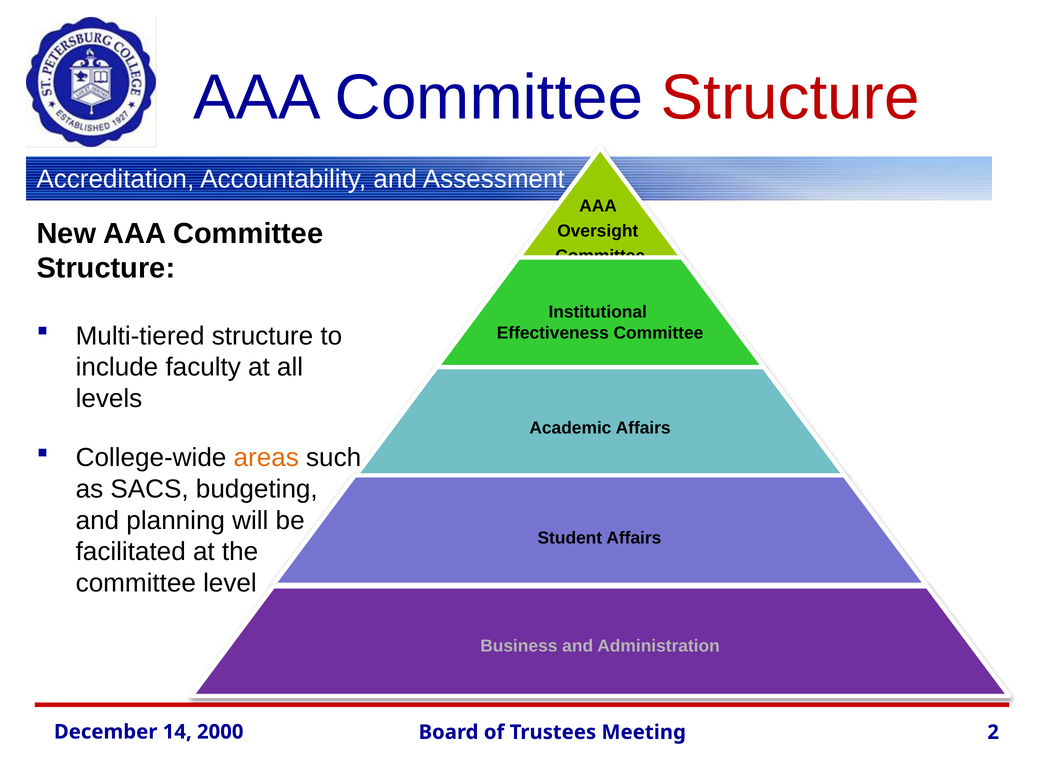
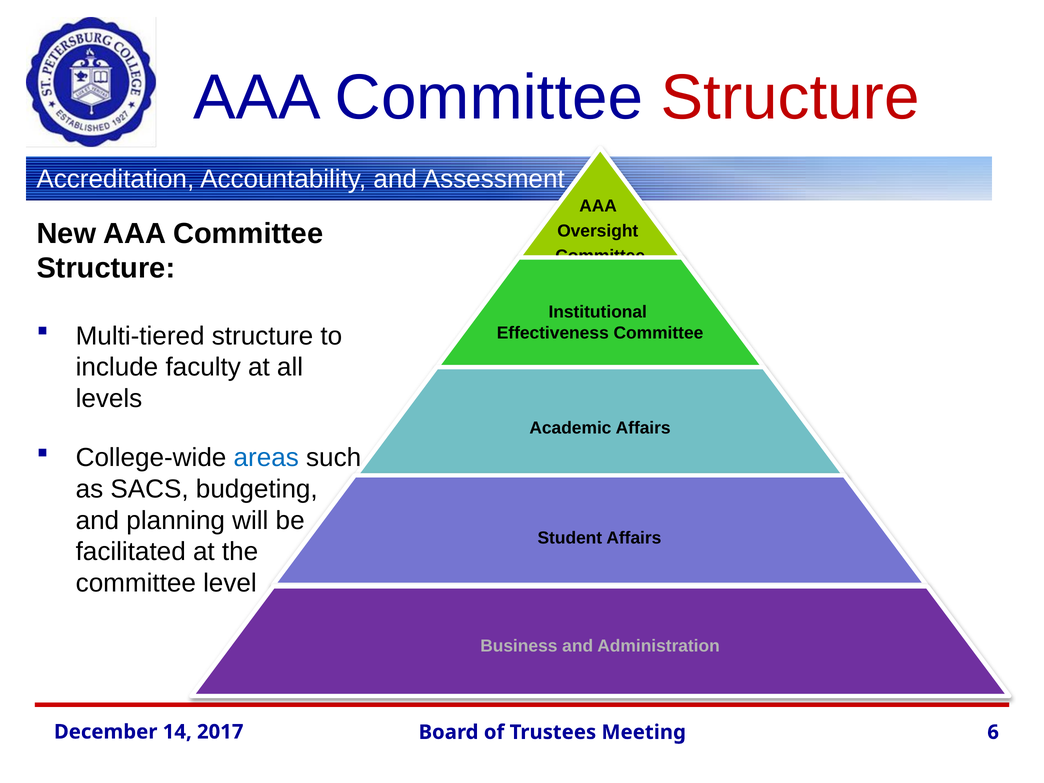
areas colour: orange -> blue (266, 458)
2000: 2000 -> 2017 (220, 732)
2: 2 -> 6 (993, 732)
